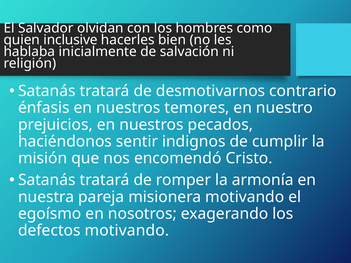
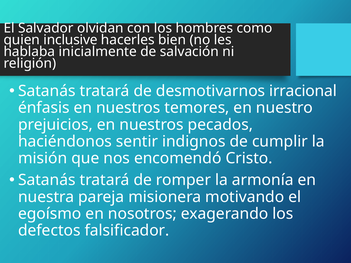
contrario: contrario -> irracional (303, 91)
defectos motivando: motivando -> falsificador (127, 231)
